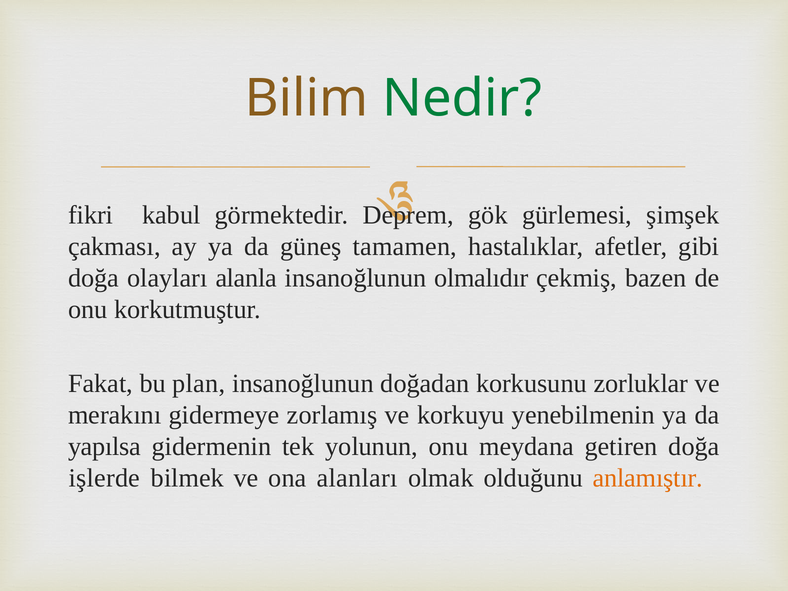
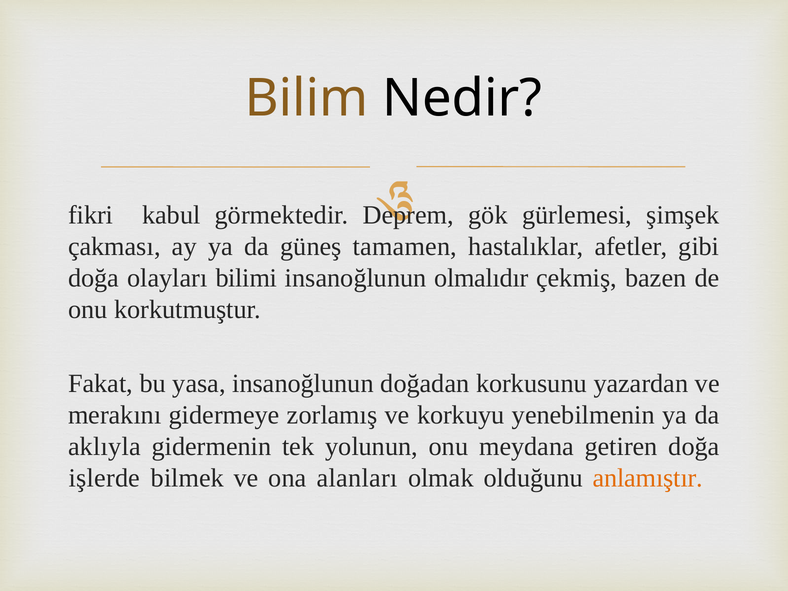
Nedir colour: green -> black (462, 98)
alanla: alanla -> bilimi (246, 278)
plan: plan -> yasa (199, 383)
zorluklar: zorluklar -> yazardan (641, 383)
yapılsa: yapılsa -> aklıyla (104, 446)
